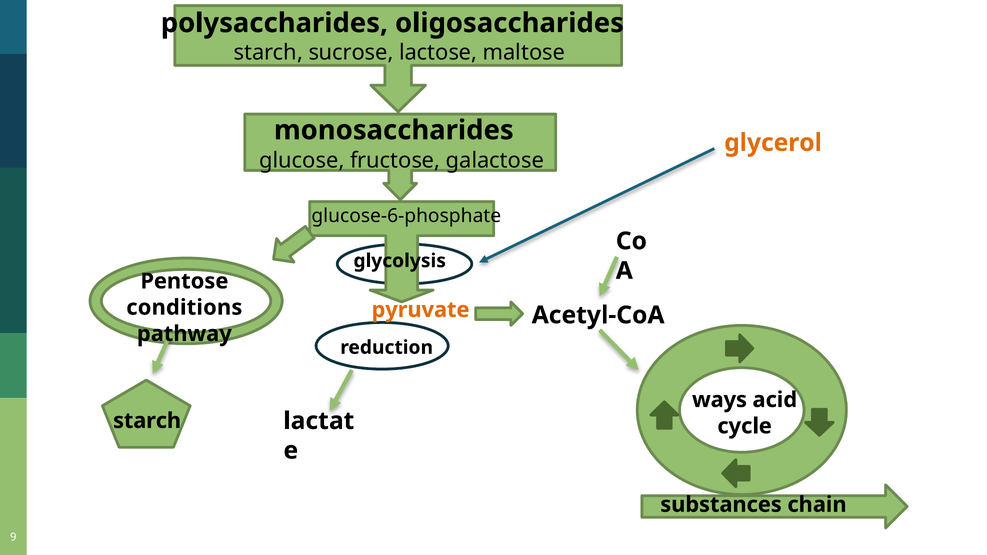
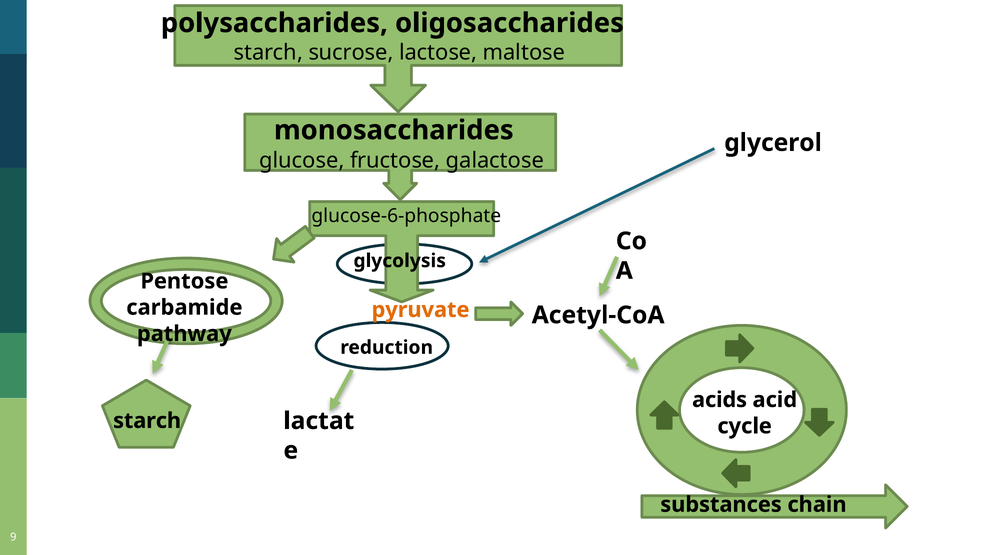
glycerol colour: orange -> black (773, 143)
conditions: conditions -> carbamide (184, 308)
ways: ways -> acids (720, 400)
